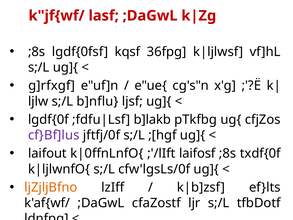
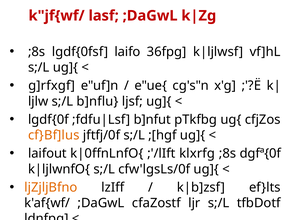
kqsf: kqsf -> laifo (127, 52)
b]lakb: b]lakb -> b]nfut (152, 119)
cf}Bf]lus colour: purple -> orange (54, 135)
laifosf: laifosf -> klxrfg (197, 153)
txdf{0f: txdf{0f -> dgfª{0f (260, 153)
